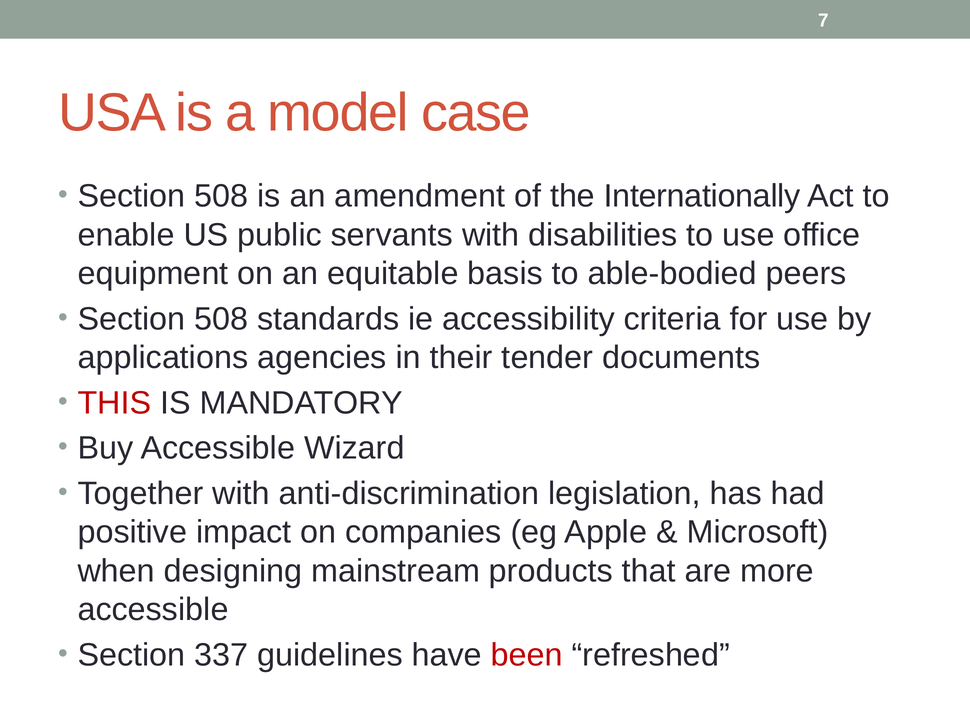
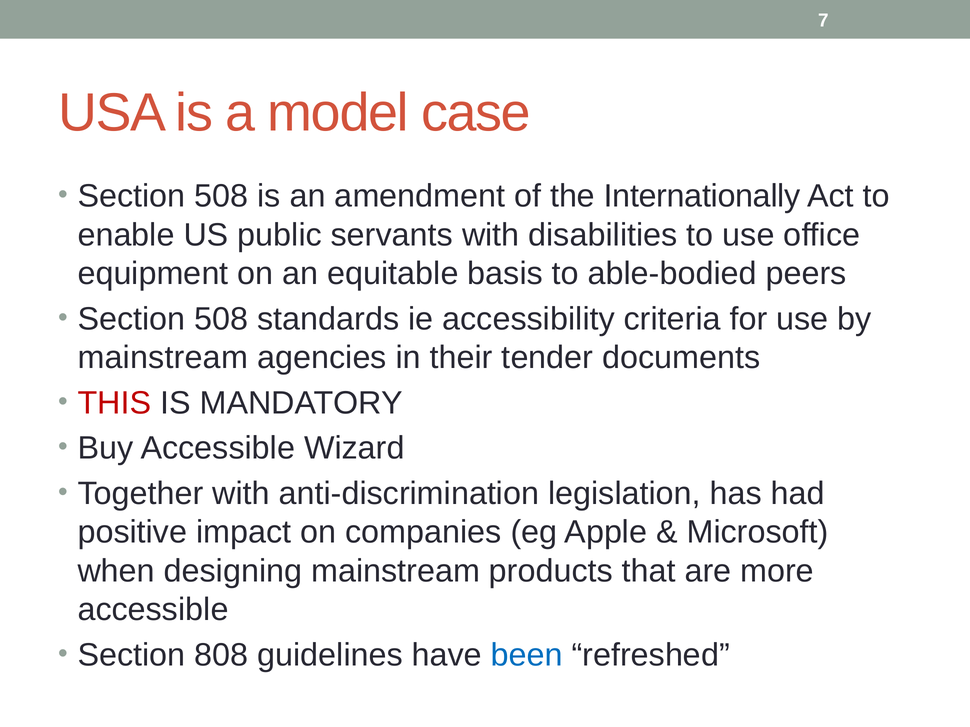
applications: applications -> mainstream (163, 358)
337: 337 -> 808 (221, 655)
been colour: red -> blue (527, 655)
